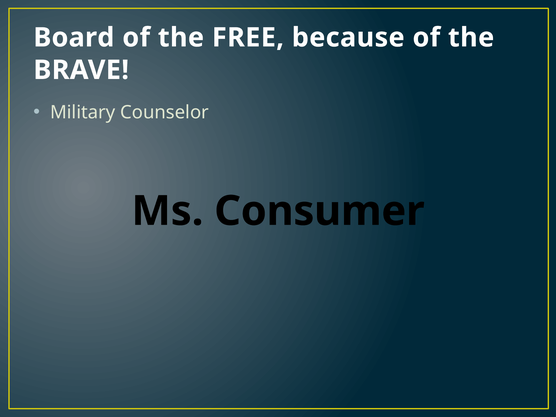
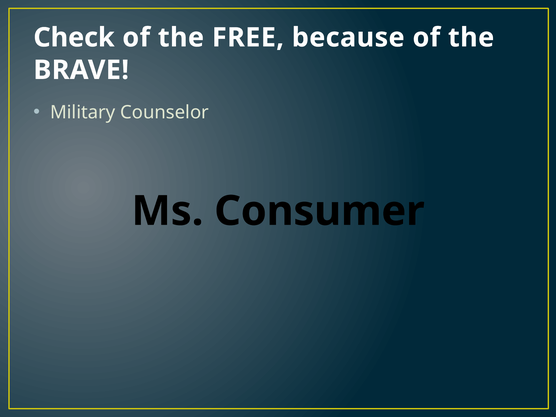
Board: Board -> Check (74, 38)
